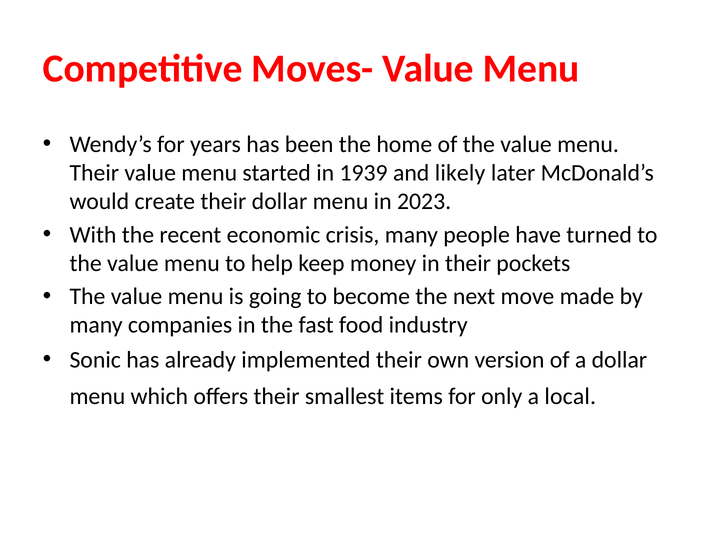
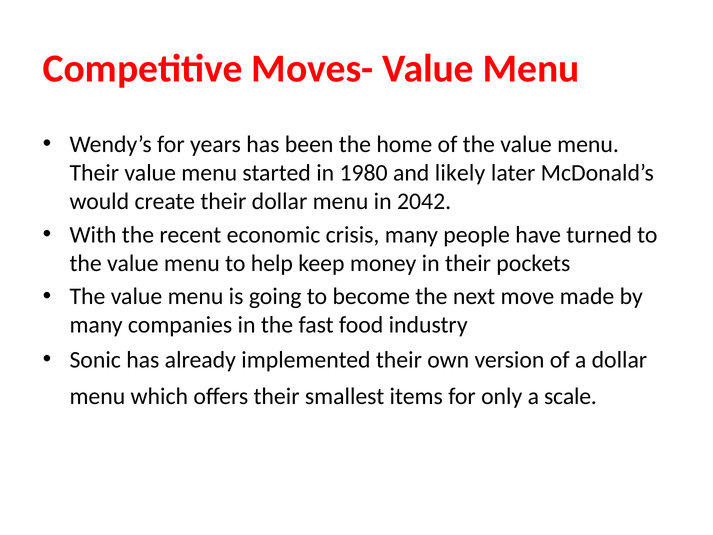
1939: 1939 -> 1980 (364, 173)
2023: 2023 -> 2042 (424, 201)
local: local -> scale (570, 396)
